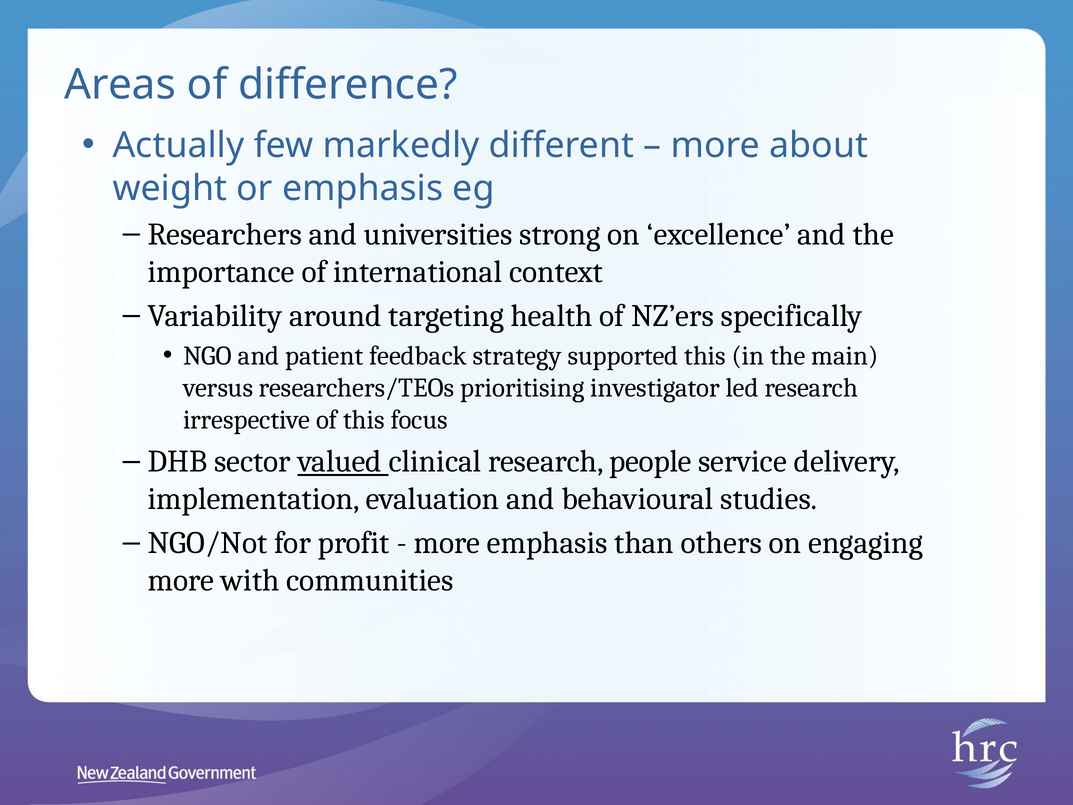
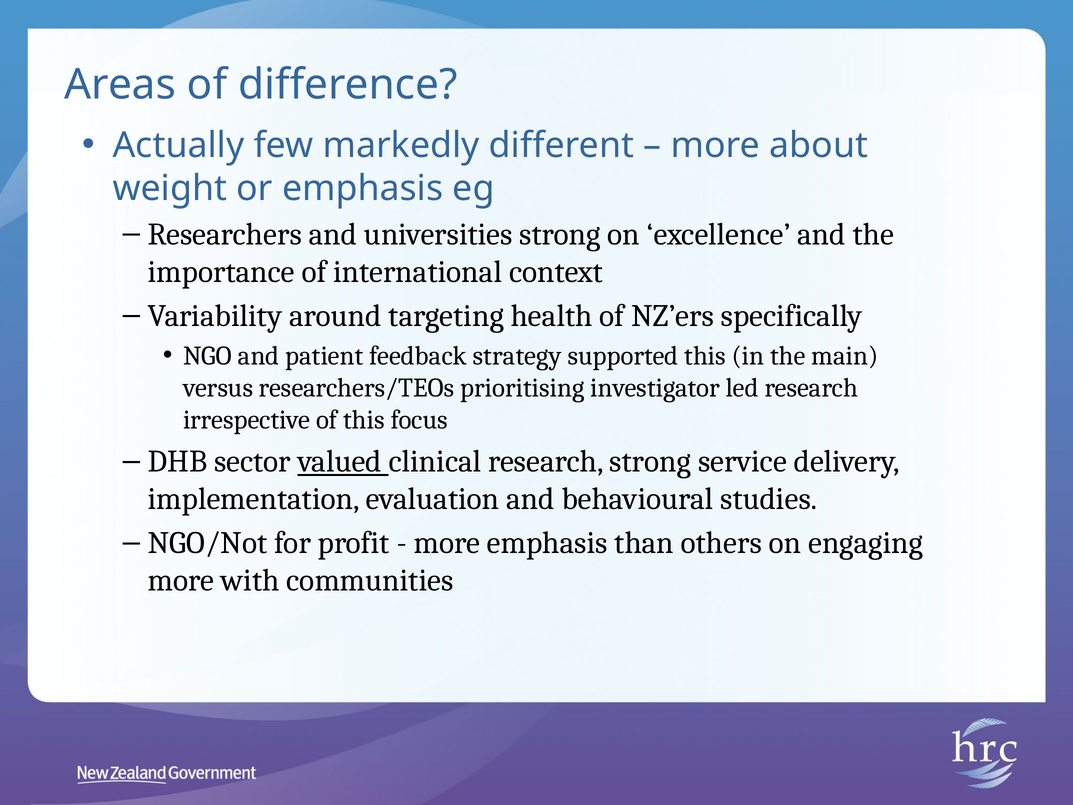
research people: people -> strong (650, 461)
